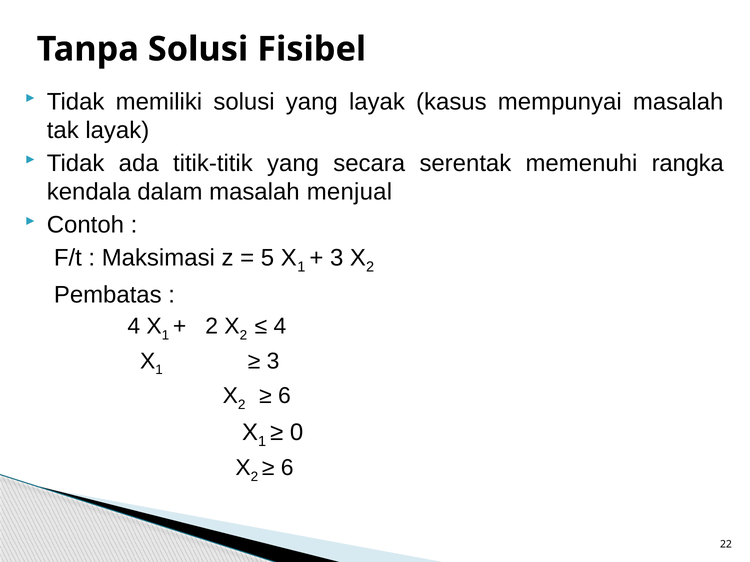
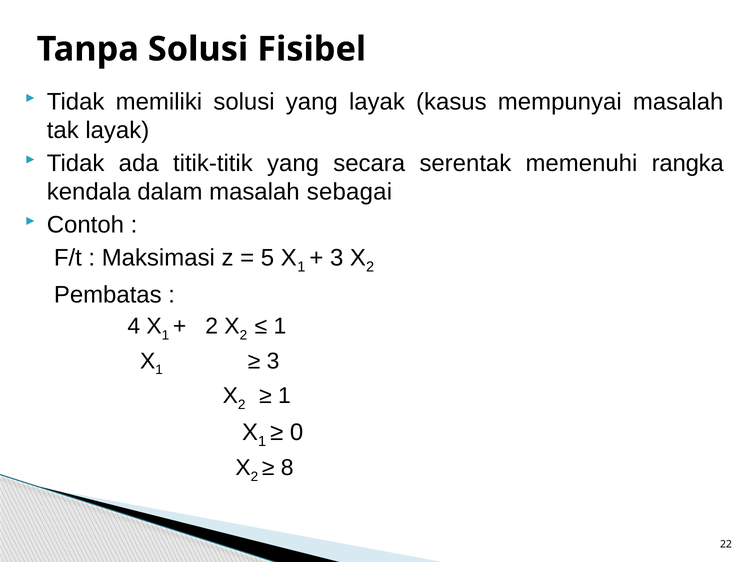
menjual: menjual -> sebagai (349, 192)
4: 4 -> 1 (280, 327)
6: 6 -> 1 (284, 396)
6: 6 -> 8 (287, 468)
